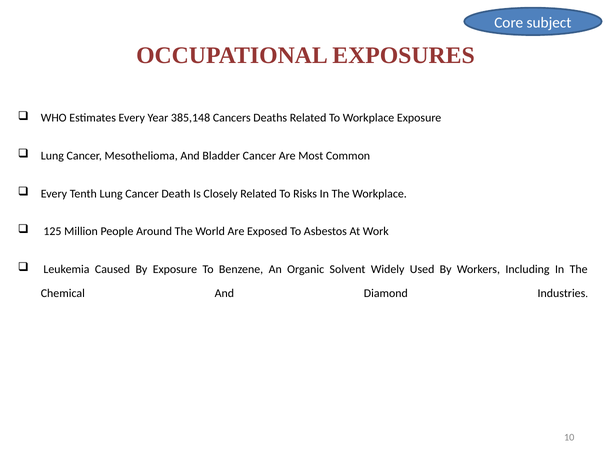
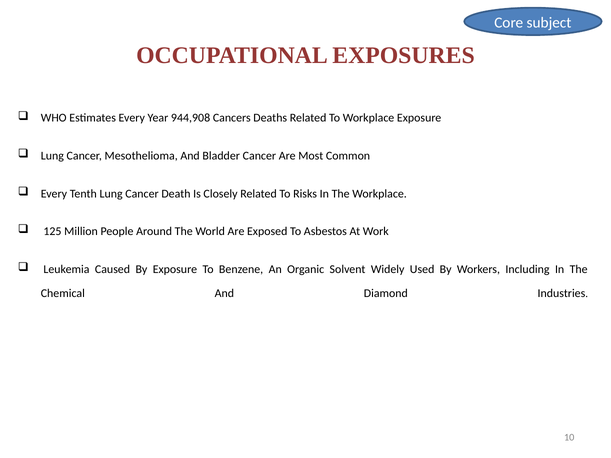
385,148: 385,148 -> 944,908 (191, 118)
